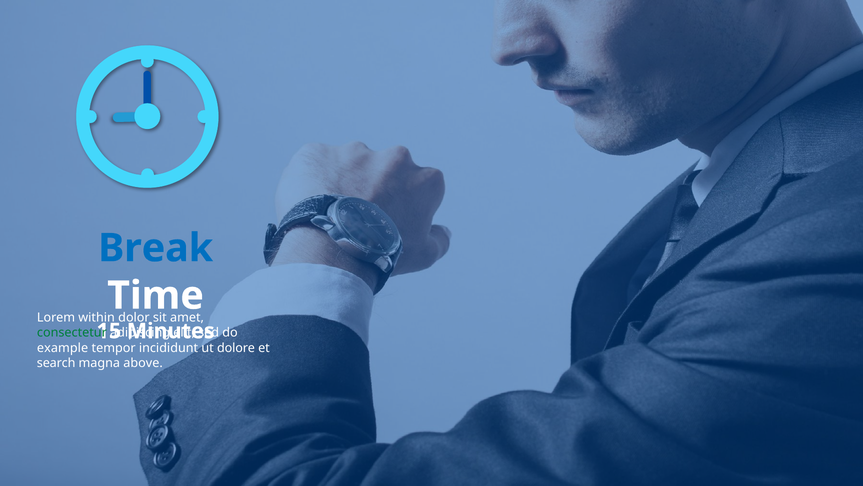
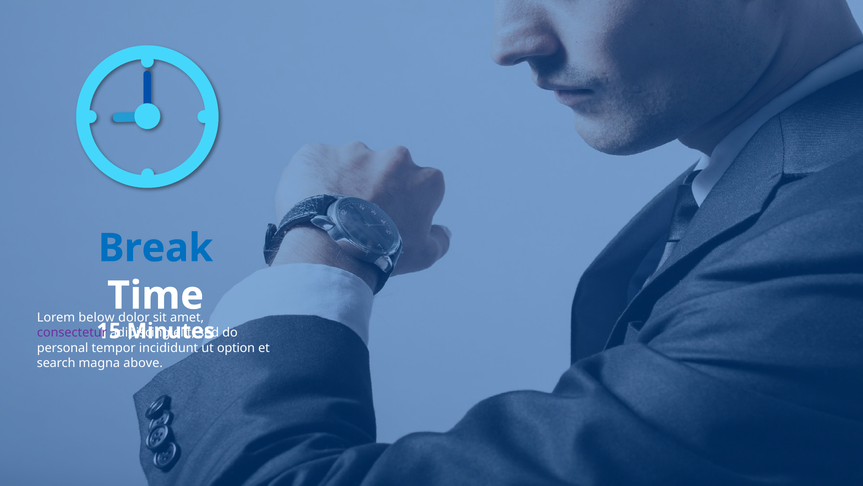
within: within -> below (97, 317)
consectetur colour: green -> purple (72, 332)
example: example -> personal (63, 348)
dolore: dolore -> option (236, 348)
